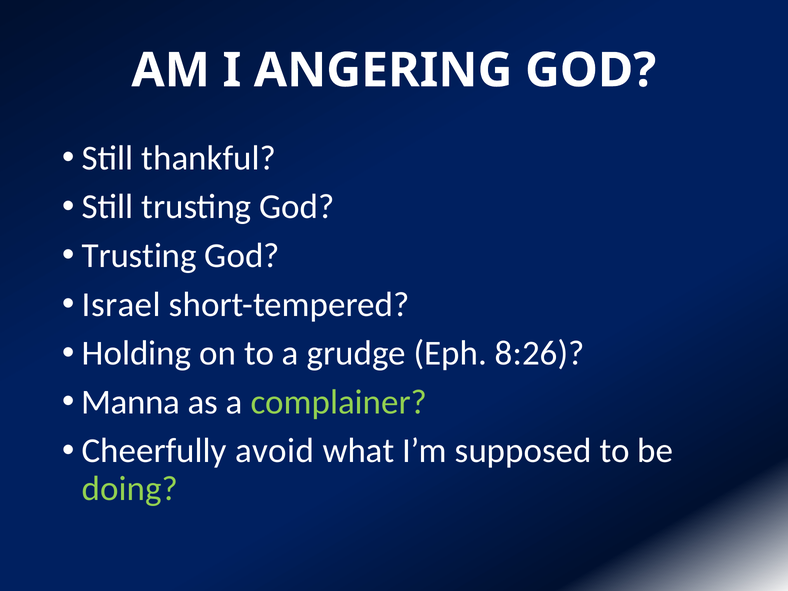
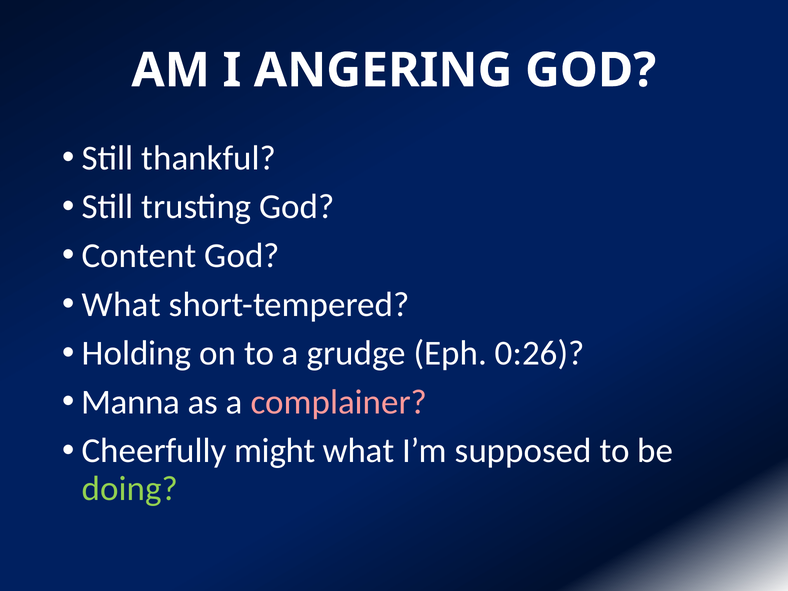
Trusting: Trusting -> Content (139, 256)
Israel: Israel -> What (121, 304)
8:26: 8:26 -> 0:26 (540, 353)
complainer colour: light green -> pink (339, 402)
avoid: avoid -> might (275, 451)
